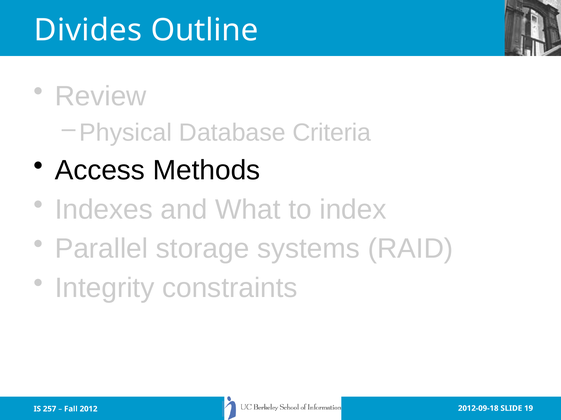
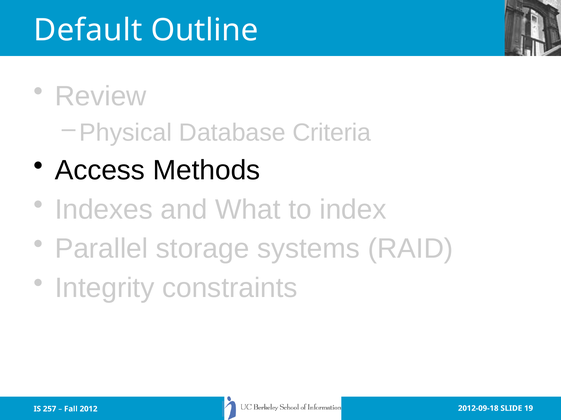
Divides: Divides -> Default (88, 30)
